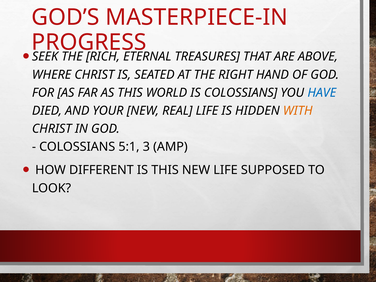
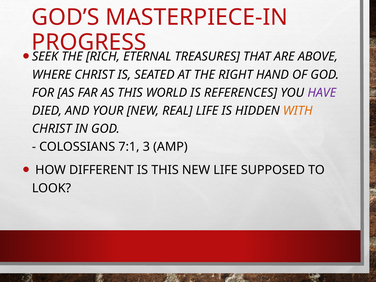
IS COLOSSIANS: COLOSSIANS -> REFERENCES (241, 93)
HAVE colour: blue -> purple (322, 93)
5:1: 5:1 -> 7:1 (129, 147)
